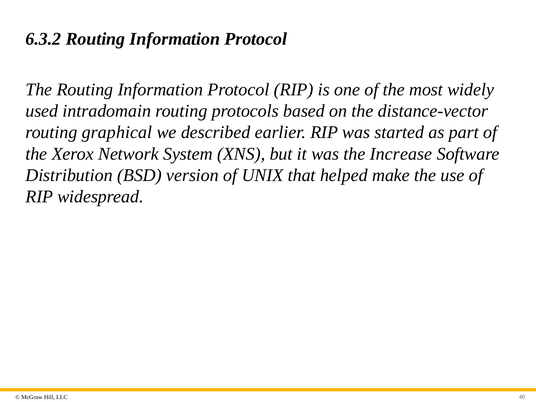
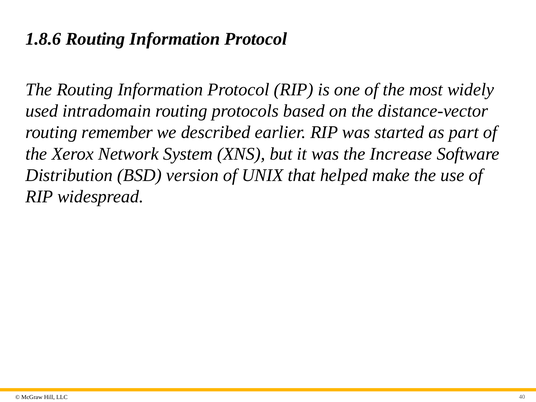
6.3.2: 6.3.2 -> 1.8.6 (43, 39)
graphical: graphical -> remember (117, 132)
